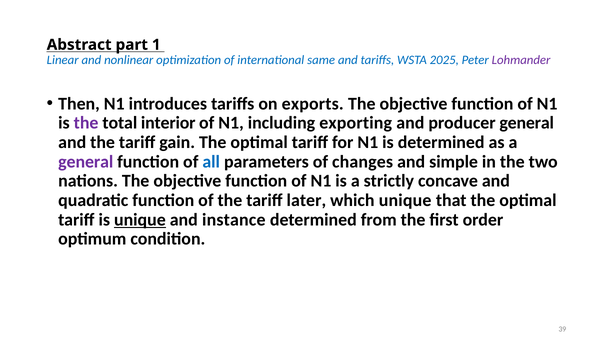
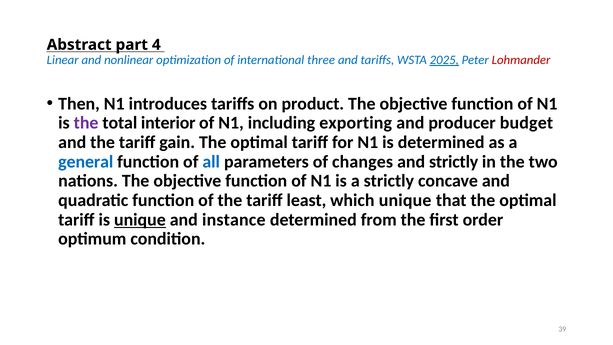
1: 1 -> 4 (156, 45)
same: same -> three (321, 60)
2025 underline: none -> present (444, 60)
Lohmander colour: purple -> red (521, 60)
exports: exports -> product (313, 104)
producer general: general -> budget (526, 123)
general colour: purple -> blue (86, 162)
and simple: simple -> strictly (454, 162)
later: later -> least (306, 200)
